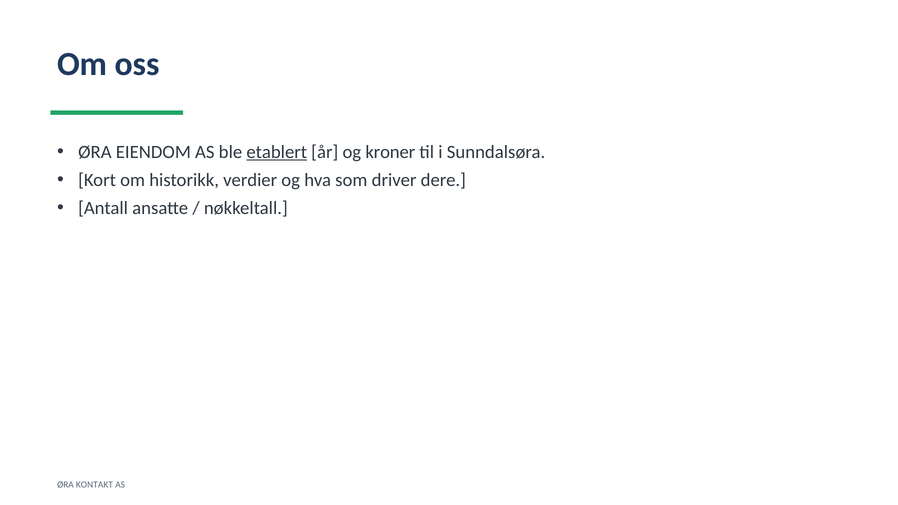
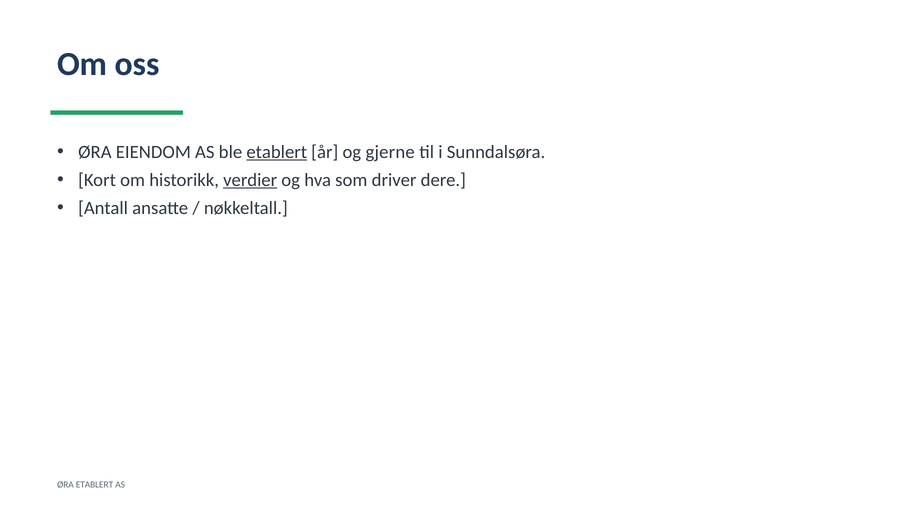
kroner: kroner -> gjerne (390, 152)
verdier underline: none -> present (250, 180)
ØRA KONTAKT: KONTAKT -> ETABLERT (94, 485)
